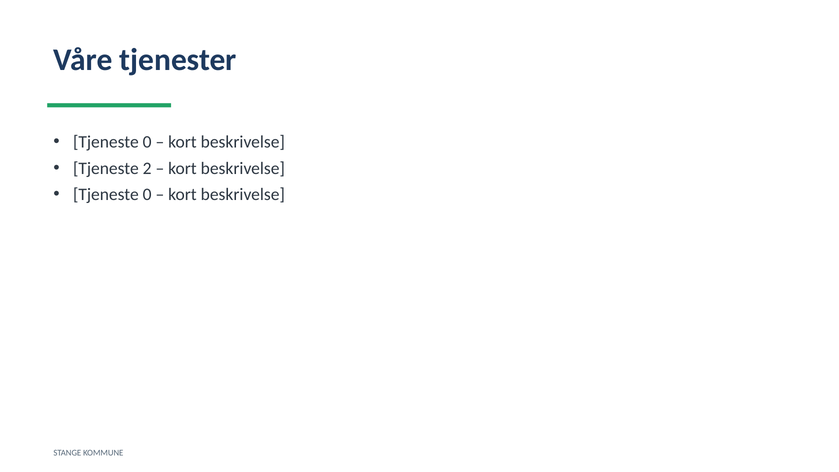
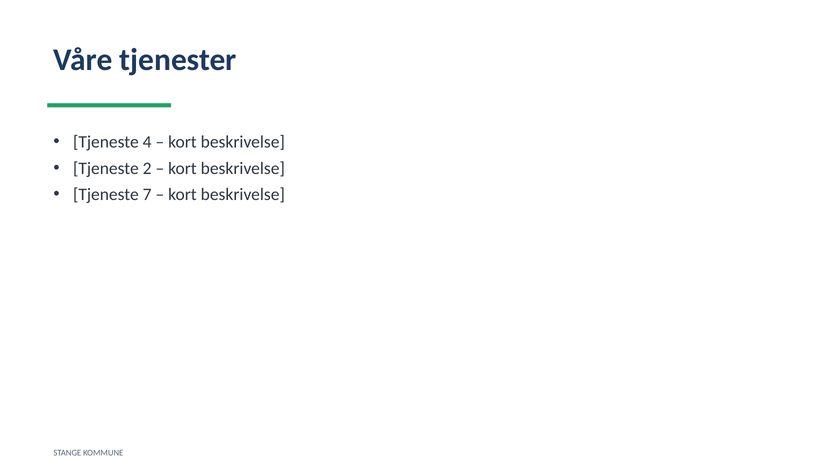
0: 0 -> 4 (147, 142)
0: 0 -> 7 (147, 195)
